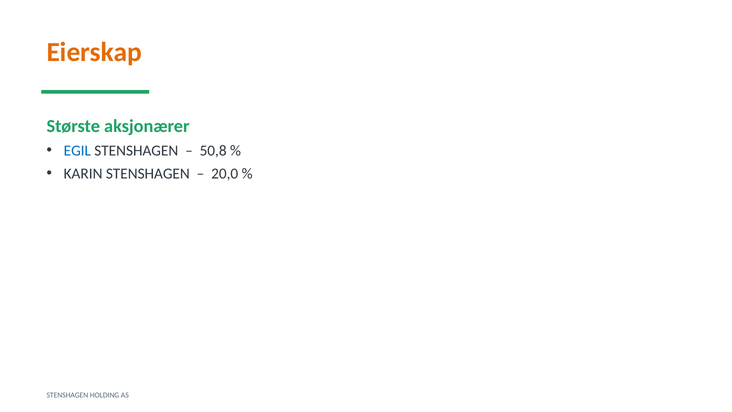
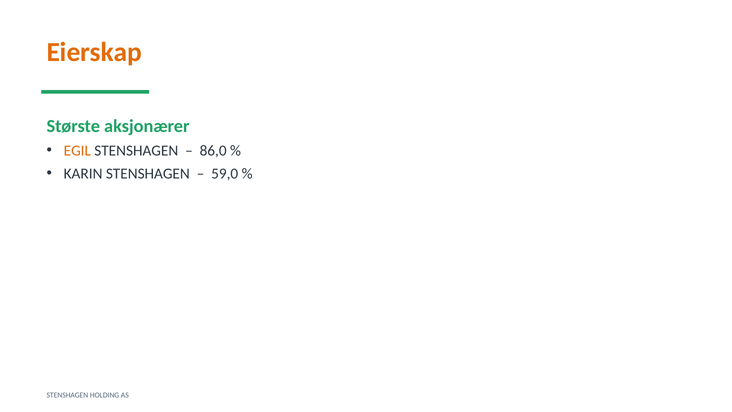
EGIL colour: blue -> orange (77, 151)
50,8: 50,8 -> 86,0 (213, 151)
20,0: 20,0 -> 59,0 (225, 173)
